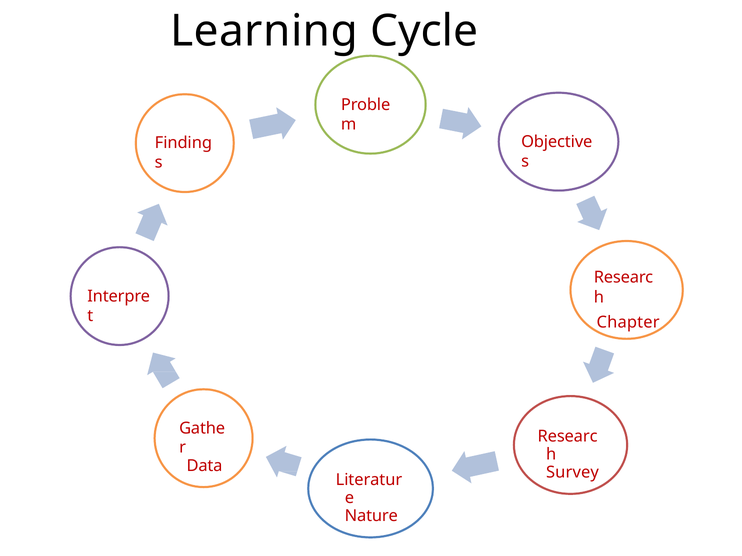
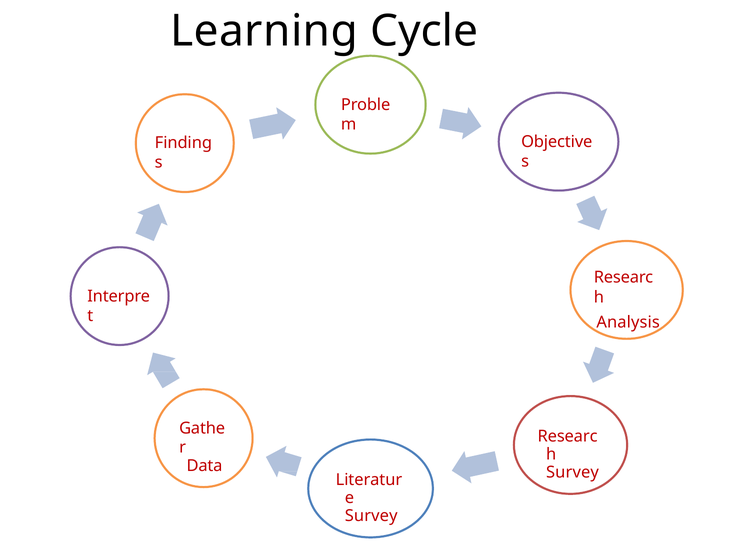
Chapter: Chapter -> Analysis (628, 322)
Nature: Nature -> Survey (371, 516)
